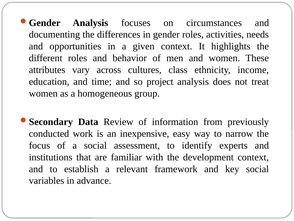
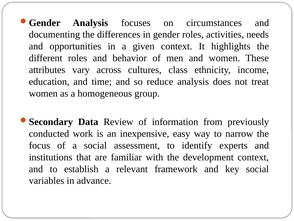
project: project -> reduce (160, 82)
